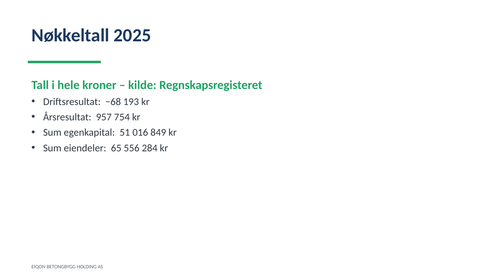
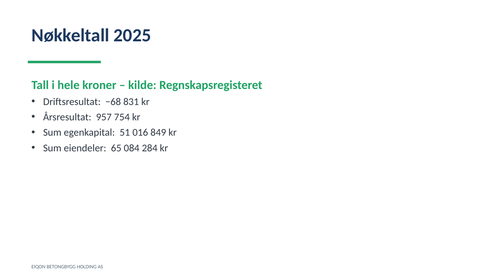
193: 193 -> 831 (131, 102)
556: 556 -> 084 (132, 148)
